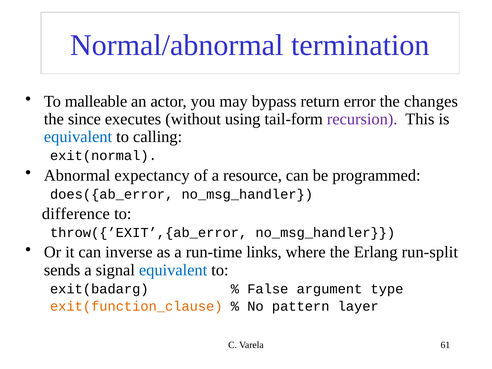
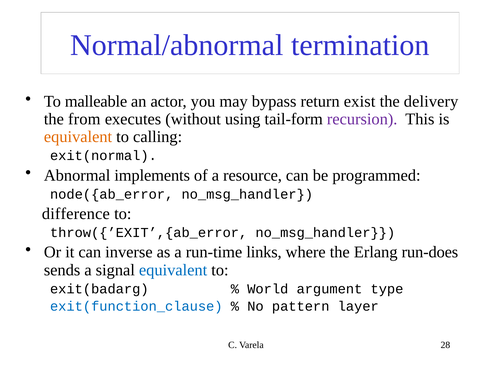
error: error -> exist (360, 101)
changes: changes -> delivery (431, 101)
since: since -> from (84, 119)
equivalent colour: blue -> orange (78, 137)
expectancy: expectancy -> implements (152, 175)
does({ab_error: does({ab_error -> node({ab_error (112, 194)
run-split: run-split -> run-does (430, 252)
False: False -> World (268, 289)
exit(function_clause colour: orange -> blue (136, 306)
61: 61 -> 28 (445, 345)
